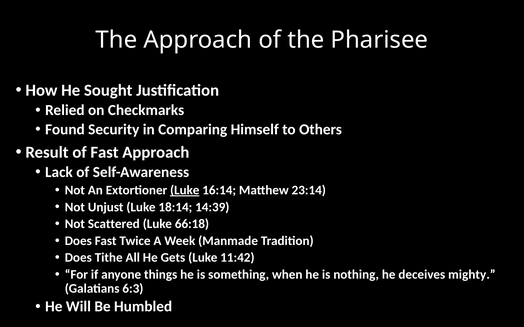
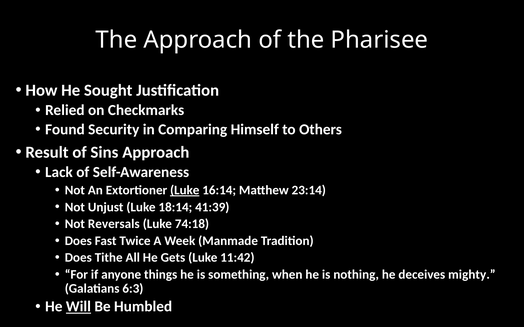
of Fast: Fast -> Sins (104, 152)
14:39: 14:39 -> 41:39 (212, 207)
Scattered: Scattered -> Reversals (114, 224)
66:18: 66:18 -> 74:18 (192, 224)
Will underline: none -> present (78, 307)
